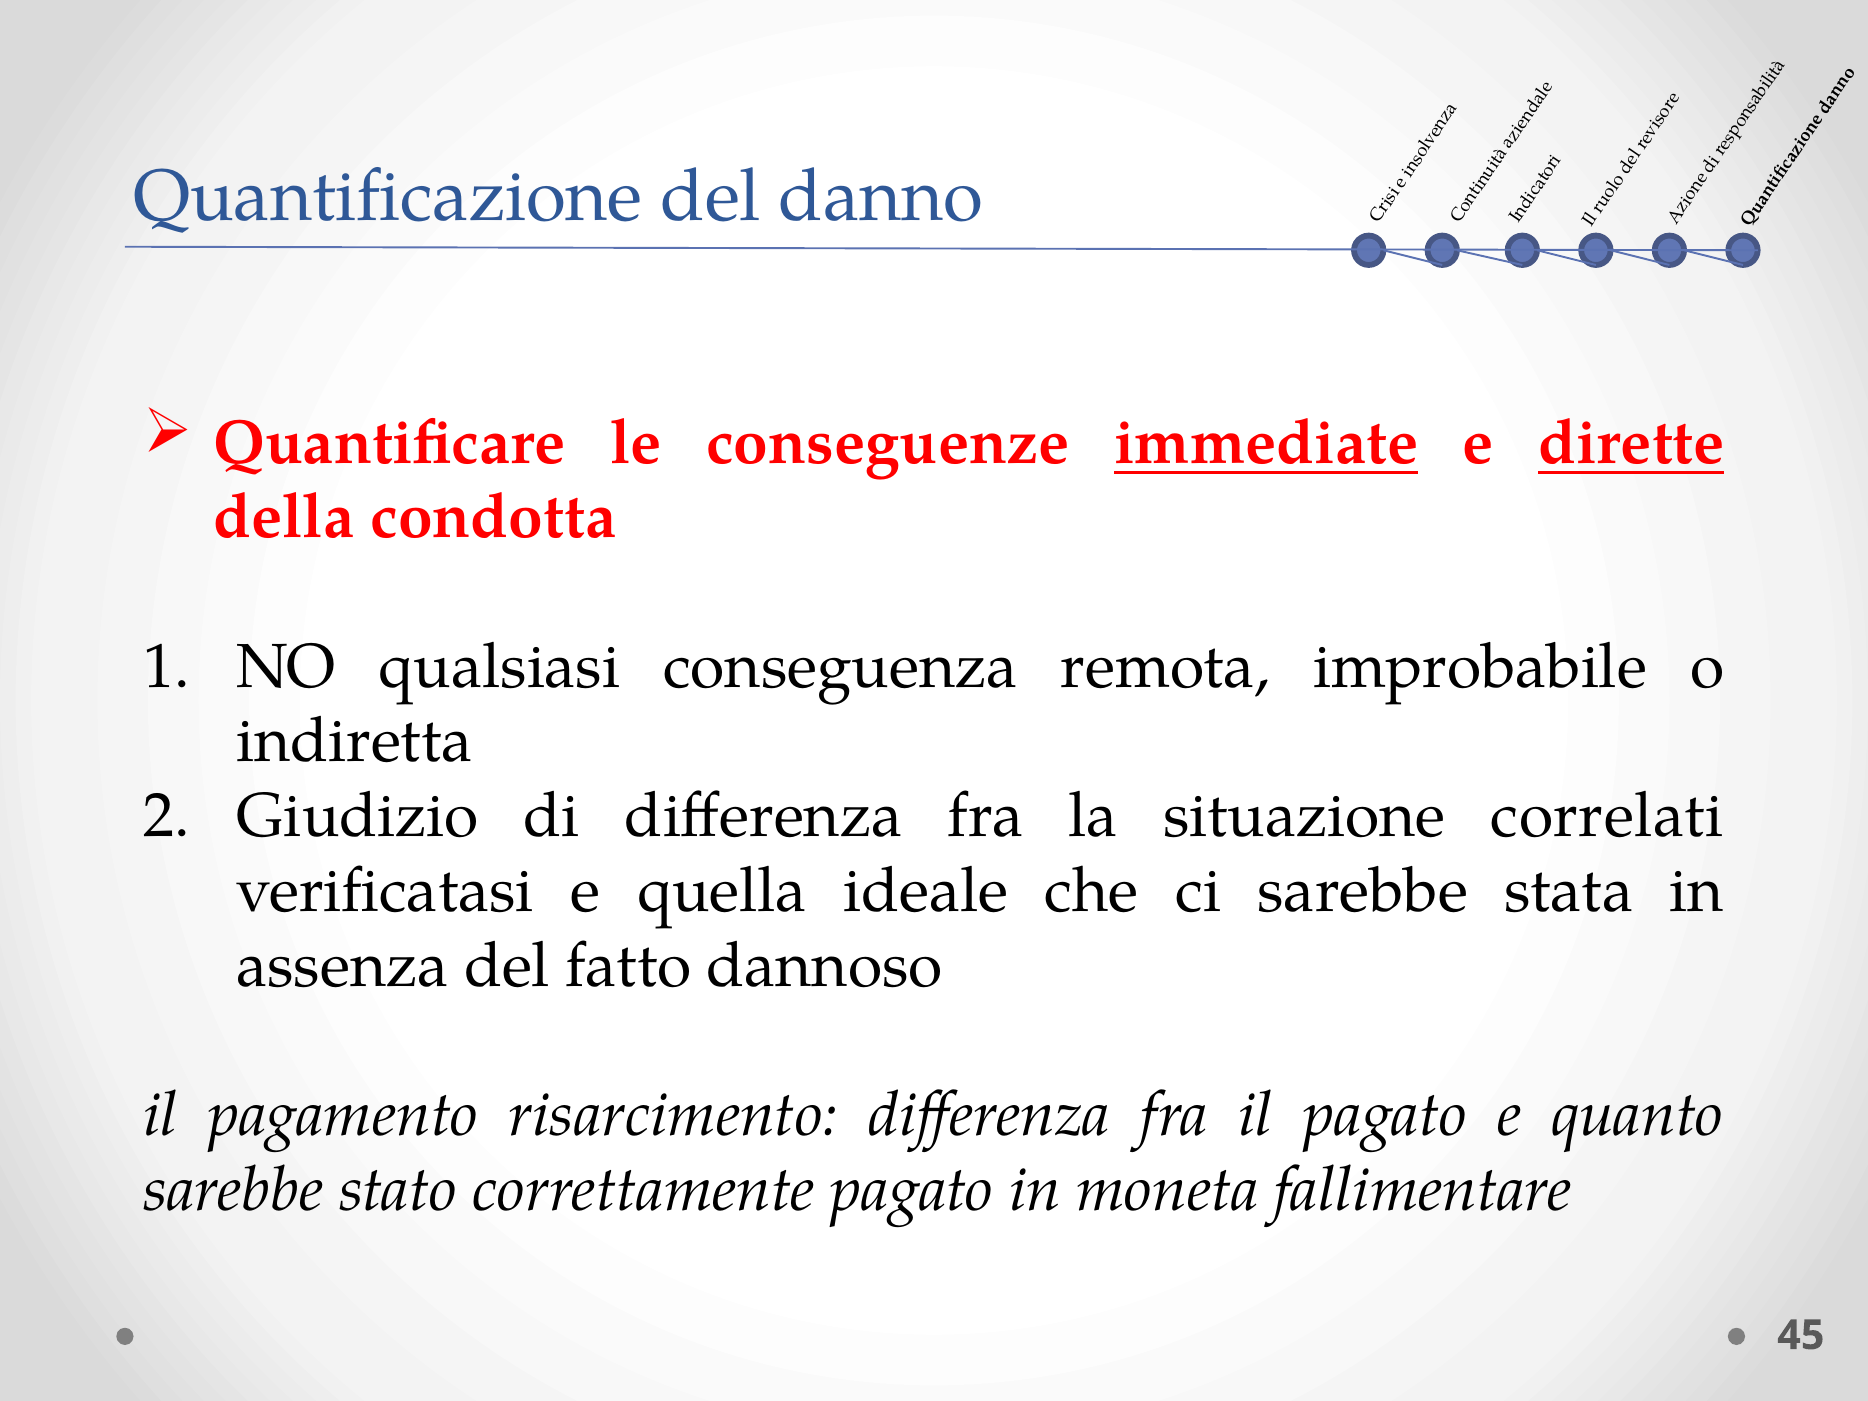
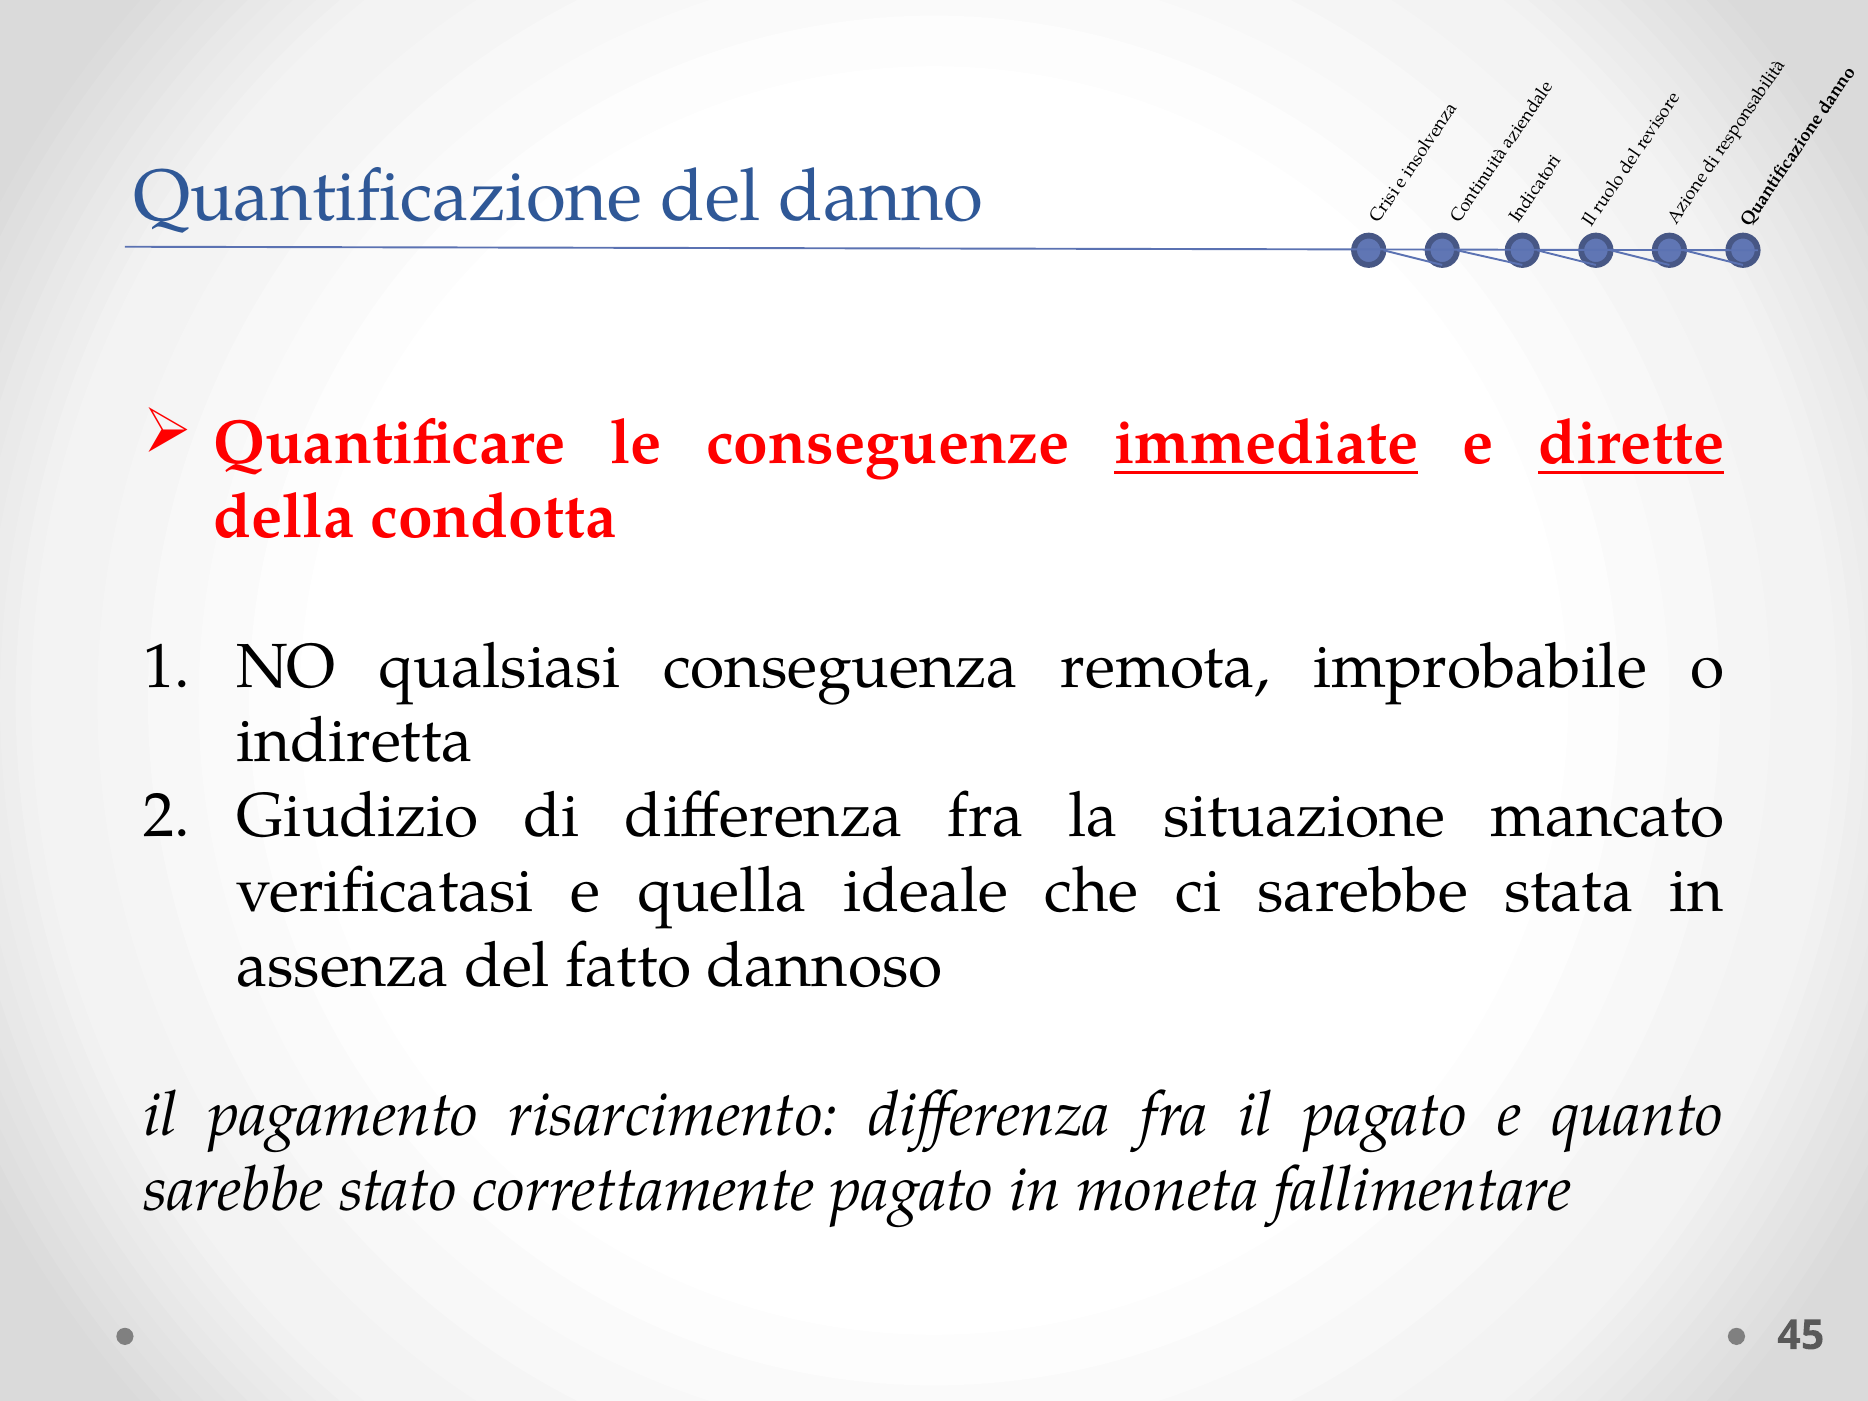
correlati: correlati -> mancato (1608, 816)
